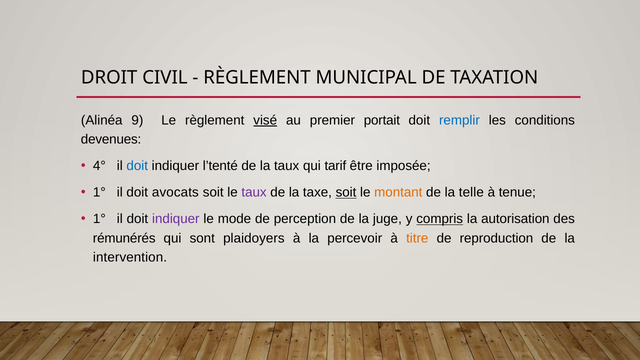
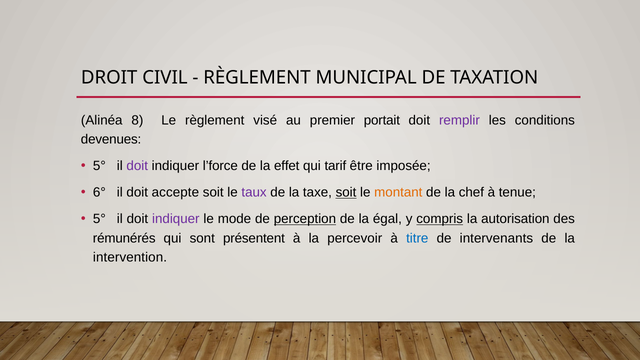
9: 9 -> 8 (137, 120)
visé underline: present -> none (265, 120)
remplir colour: blue -> purple (459, 120)
4°: 4° -> 5° (99, 166)
doit colour: blue -> purple (137, 166)
l’tenté: l’tenté -> l’force (220, 166)
la taux: taux -> effet (287, 166)
1°: 1° -> 6° (99, 193)
avocats: avocats -> accepte (175, 193)
telle: telle -> chef (471, 193)
1°: 1° -> 5° (99, 219)
perception underline: none -> present (305, 219)
juge: juge -> égal (387, 219)
plaidoyers: plaidoyers -> présentent (254, 238)
titre colour: orange -> blue (417, 238)
reproduction: reproduction -> intervenants (496, 238)
